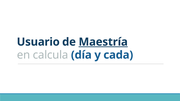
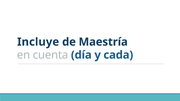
Usuario: Usuario -> Incluye (38, 42)
Maestría underline: present -> none (103, 42)
calcula: calcula -> cuenta (51, 55)
